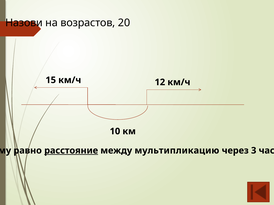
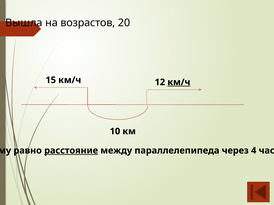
Назови: Назови -> Вышла (24, 23)
км/ч underline: none -> present (179, 82)
мультипликацию: мультипликацию -> параллелепипеда (177, 151)
3: 3 -> 4 (254, 151)
